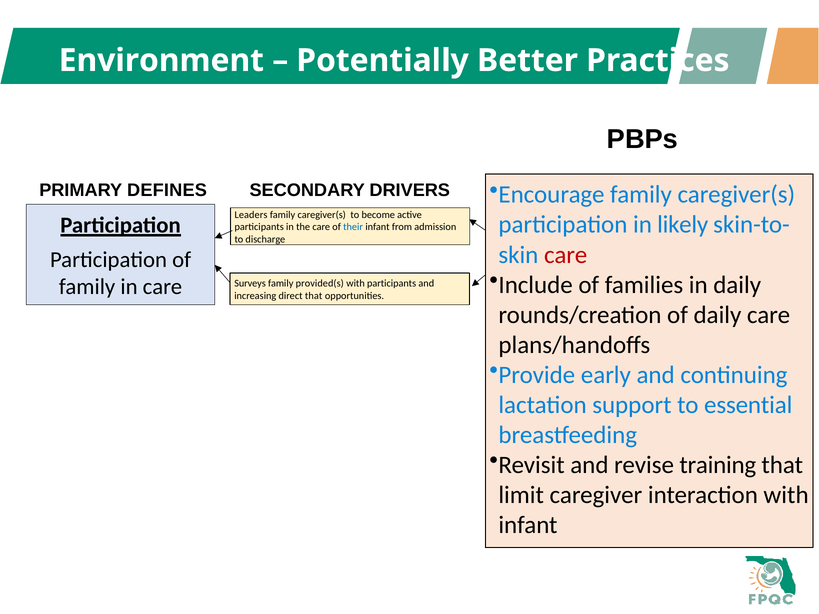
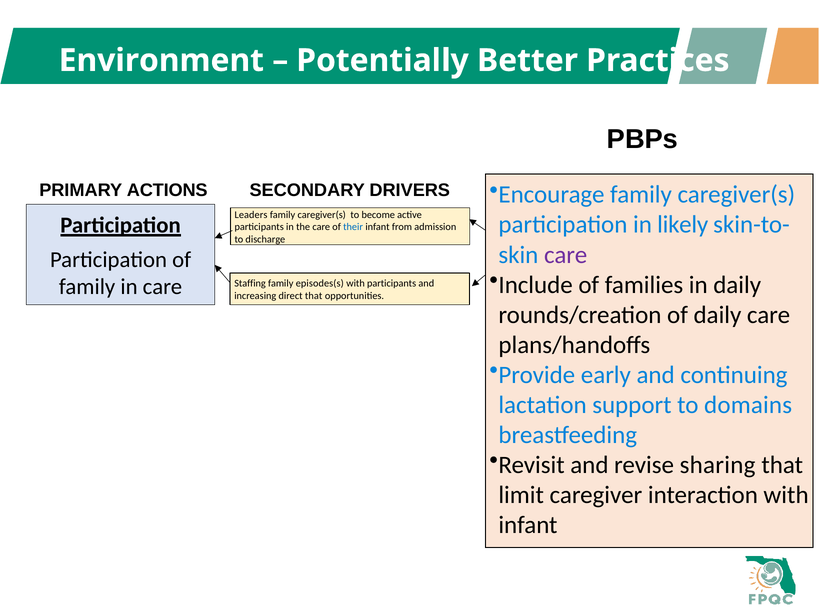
DEFINES: DEFINES -> ACTIONS (167, 190)
care colour: red -> purple (566, 255)
Surveys: Surveys -> Staffing (250, 284)
provided(s: provided(s -> episodes(s (320, 284)
essential: essential -> domains (748, 405)
training: training -> sharing (718, 465)
